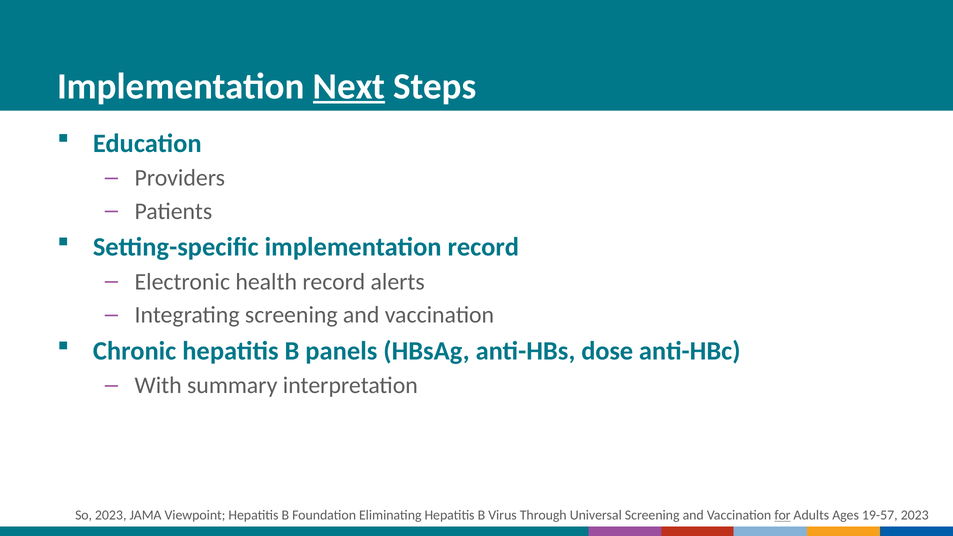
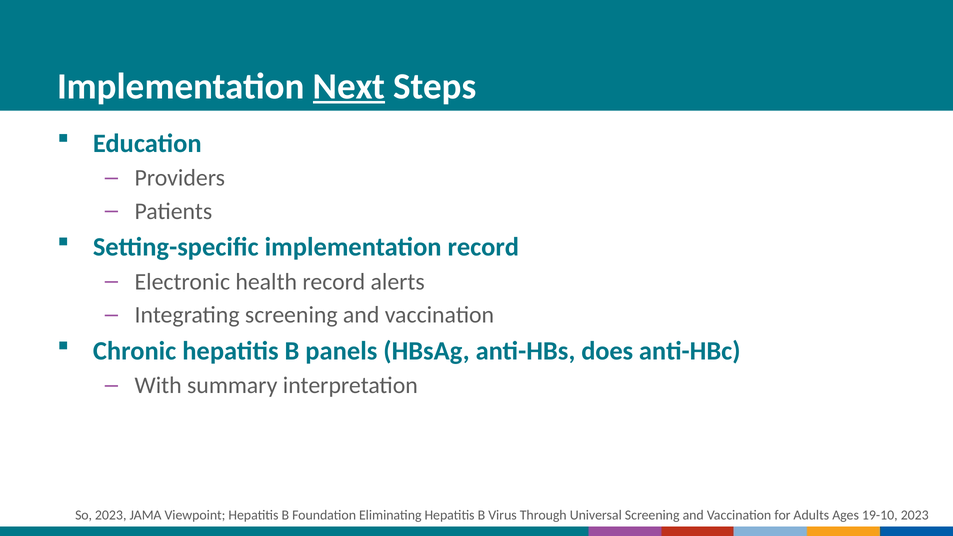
dose: dose -> does (607, 351)
for underline: present -> none (782, 515)
19-57: 19-57 -> 19-10 (880, 515)
